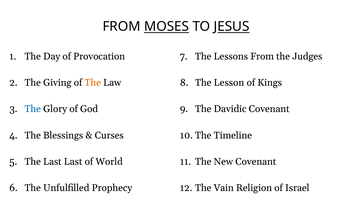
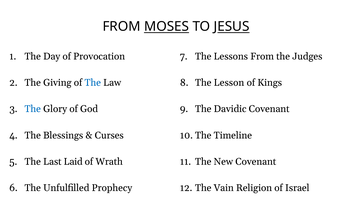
The colour: orange -> blue (93, 83)
Last Last: Last -> Laid (73, 162)
World: World -> Wrath (109, 162)
